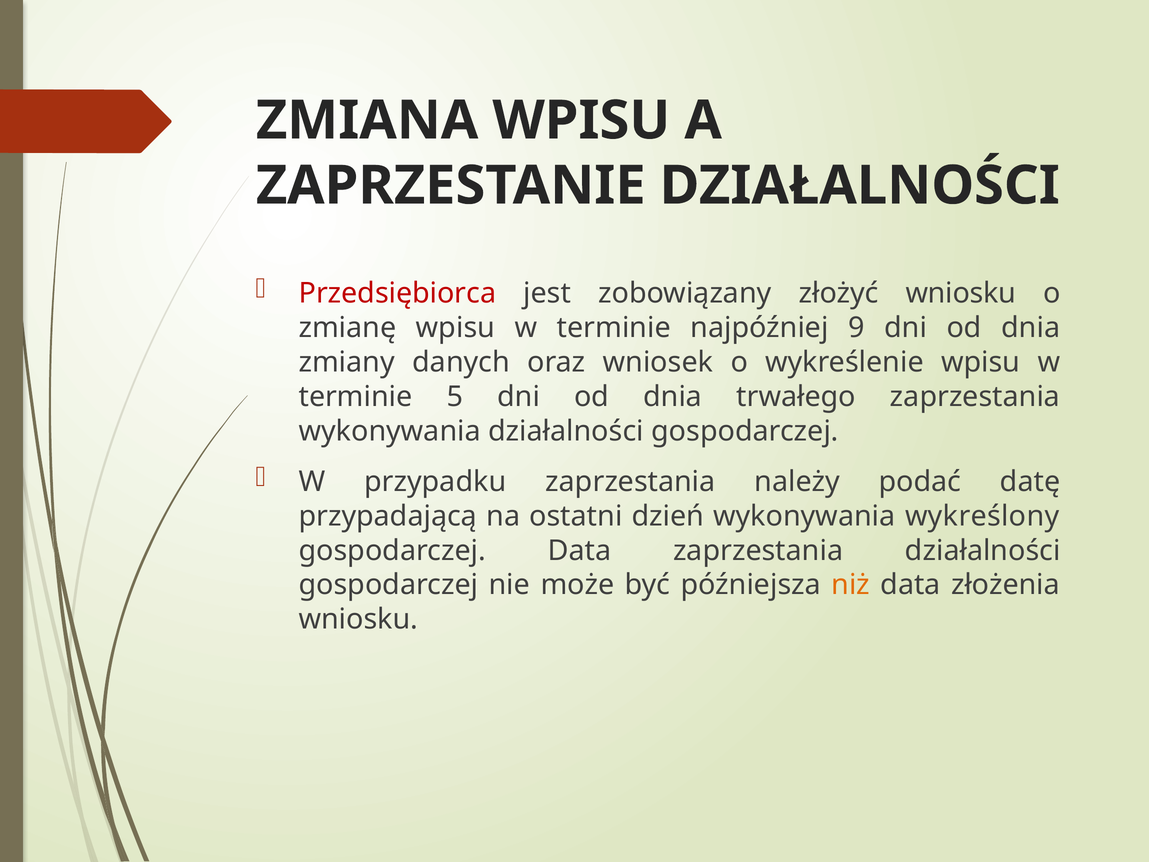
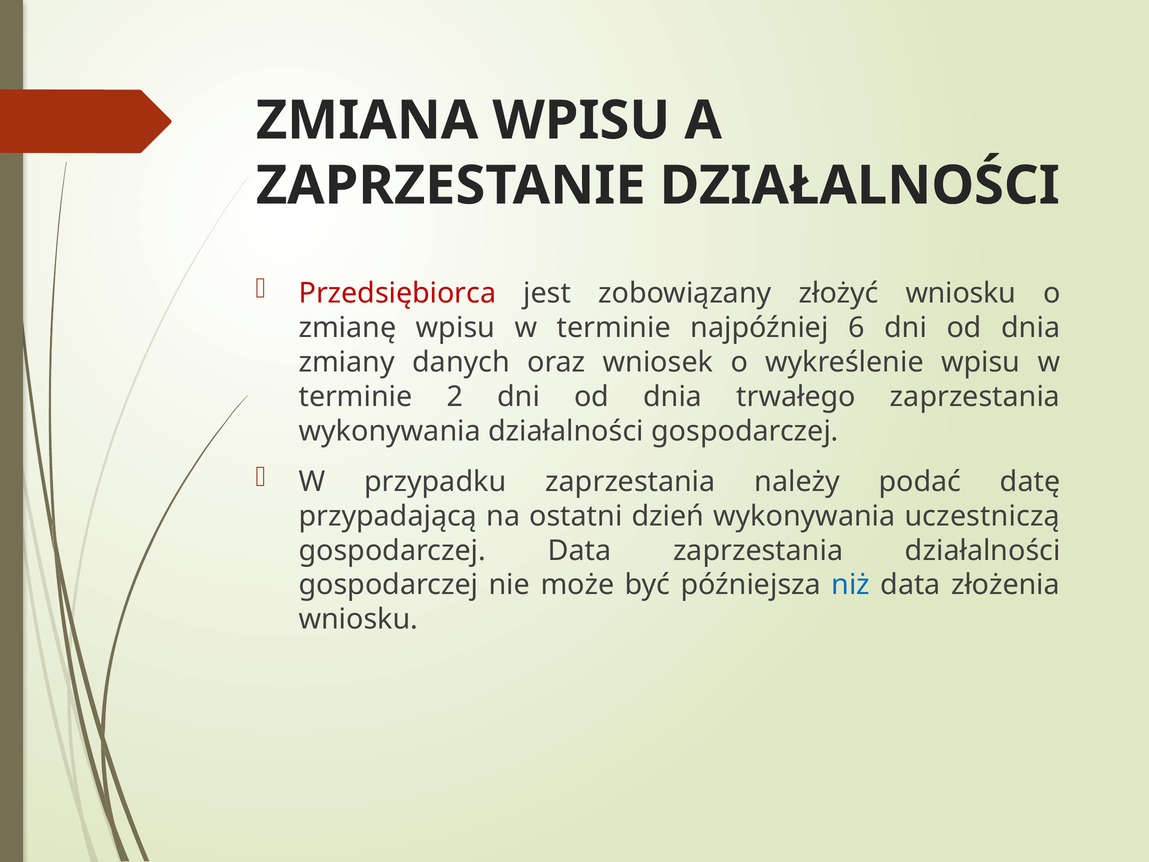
9: 9 -> 6 (856, 328)
5: 5 -> 2 (455, 397)
wykreślony: wykreślony -> uczestniczą (982, 516)
niż colour: orange -> blue (851, 585)
